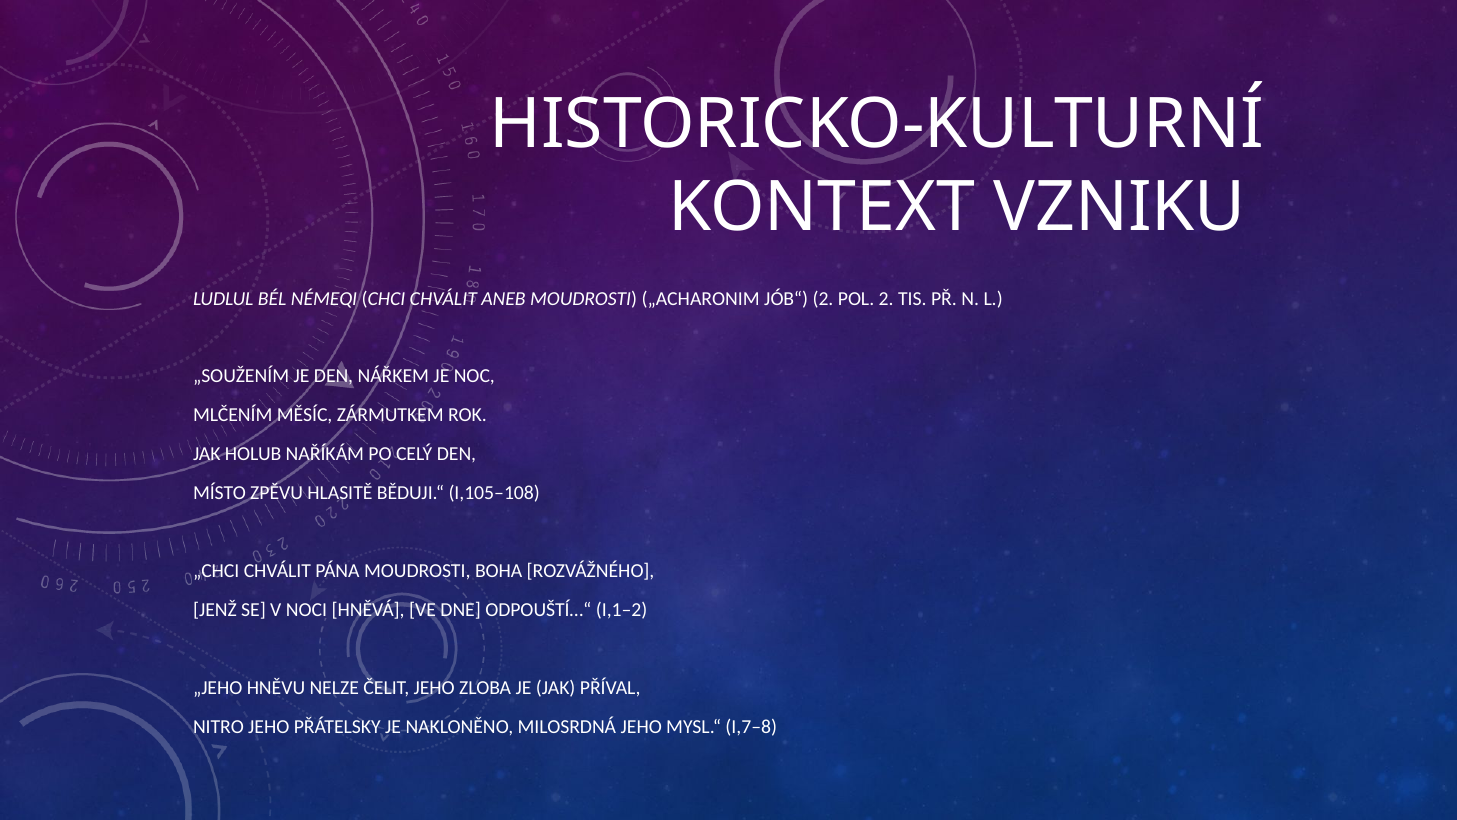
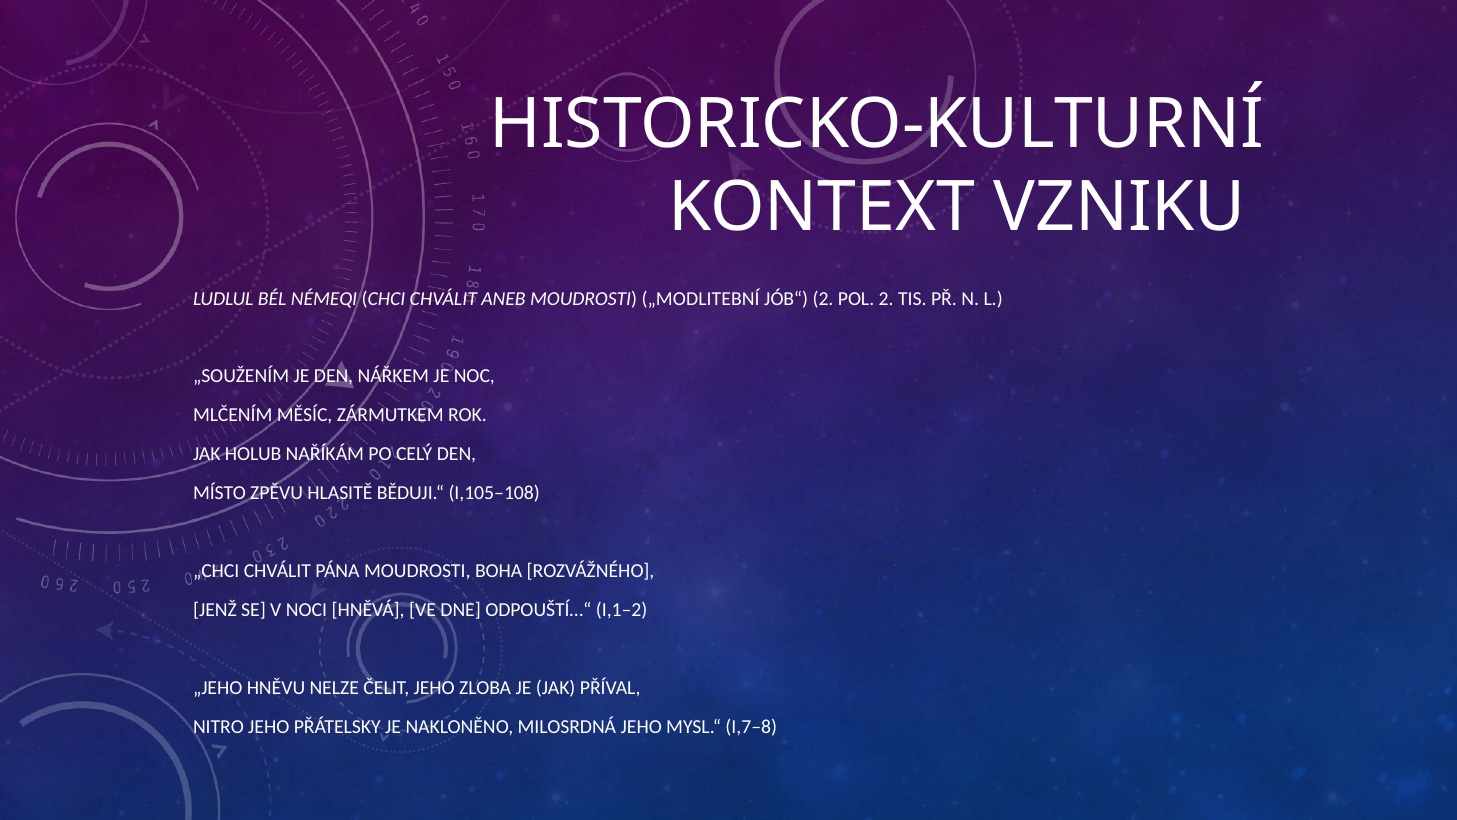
„ACHARONIM: „ACHARONIM -> „MODLITEBNÍ (701, 298)
